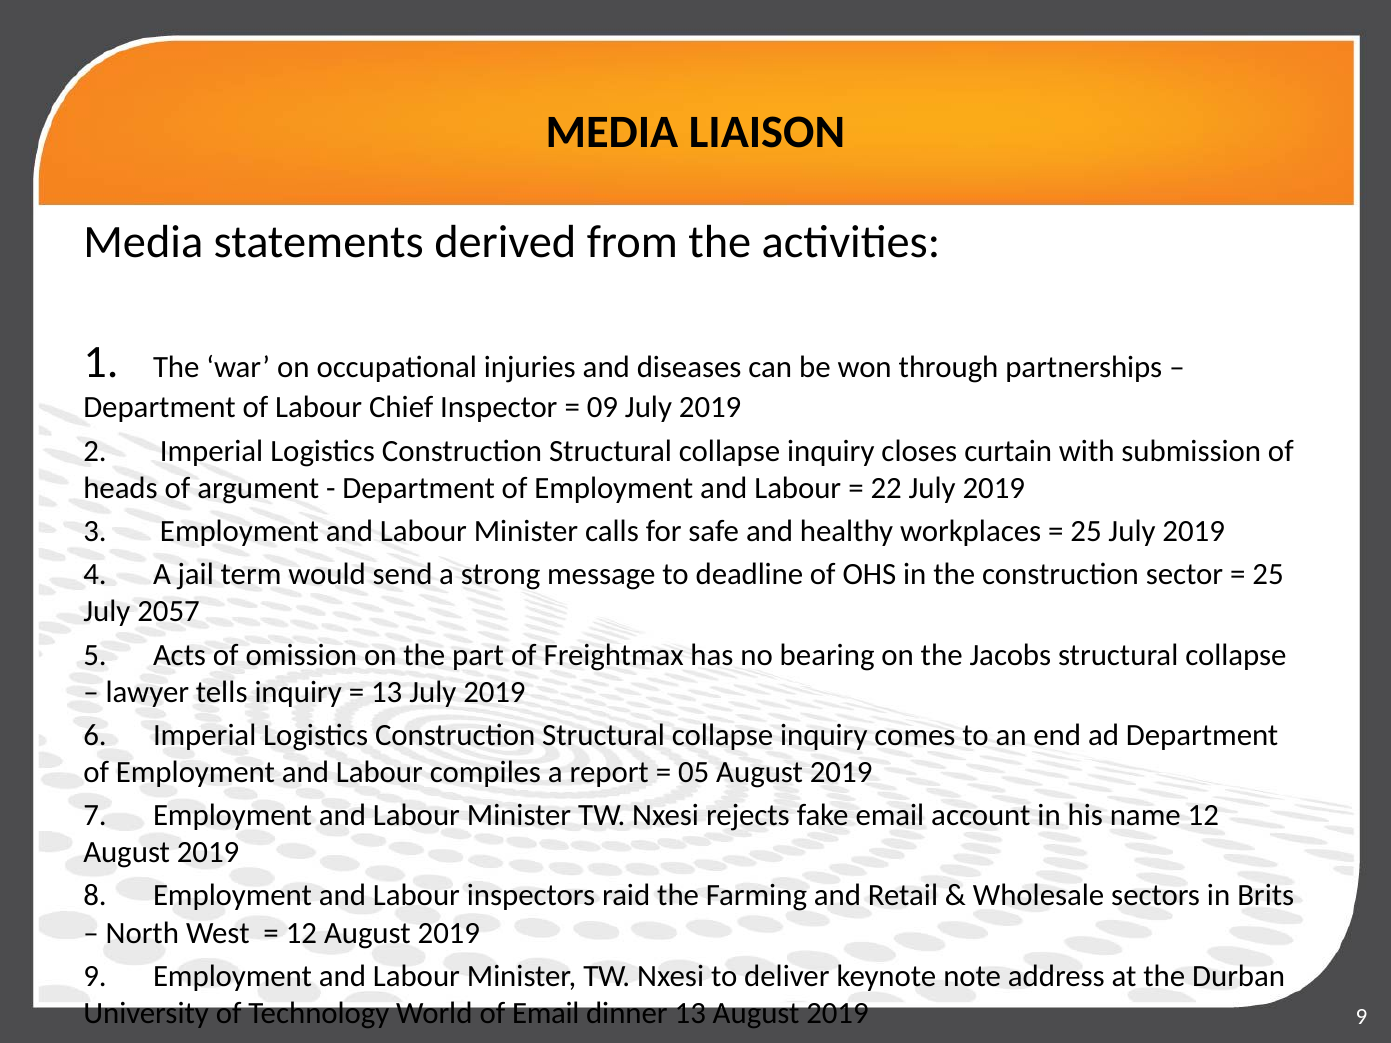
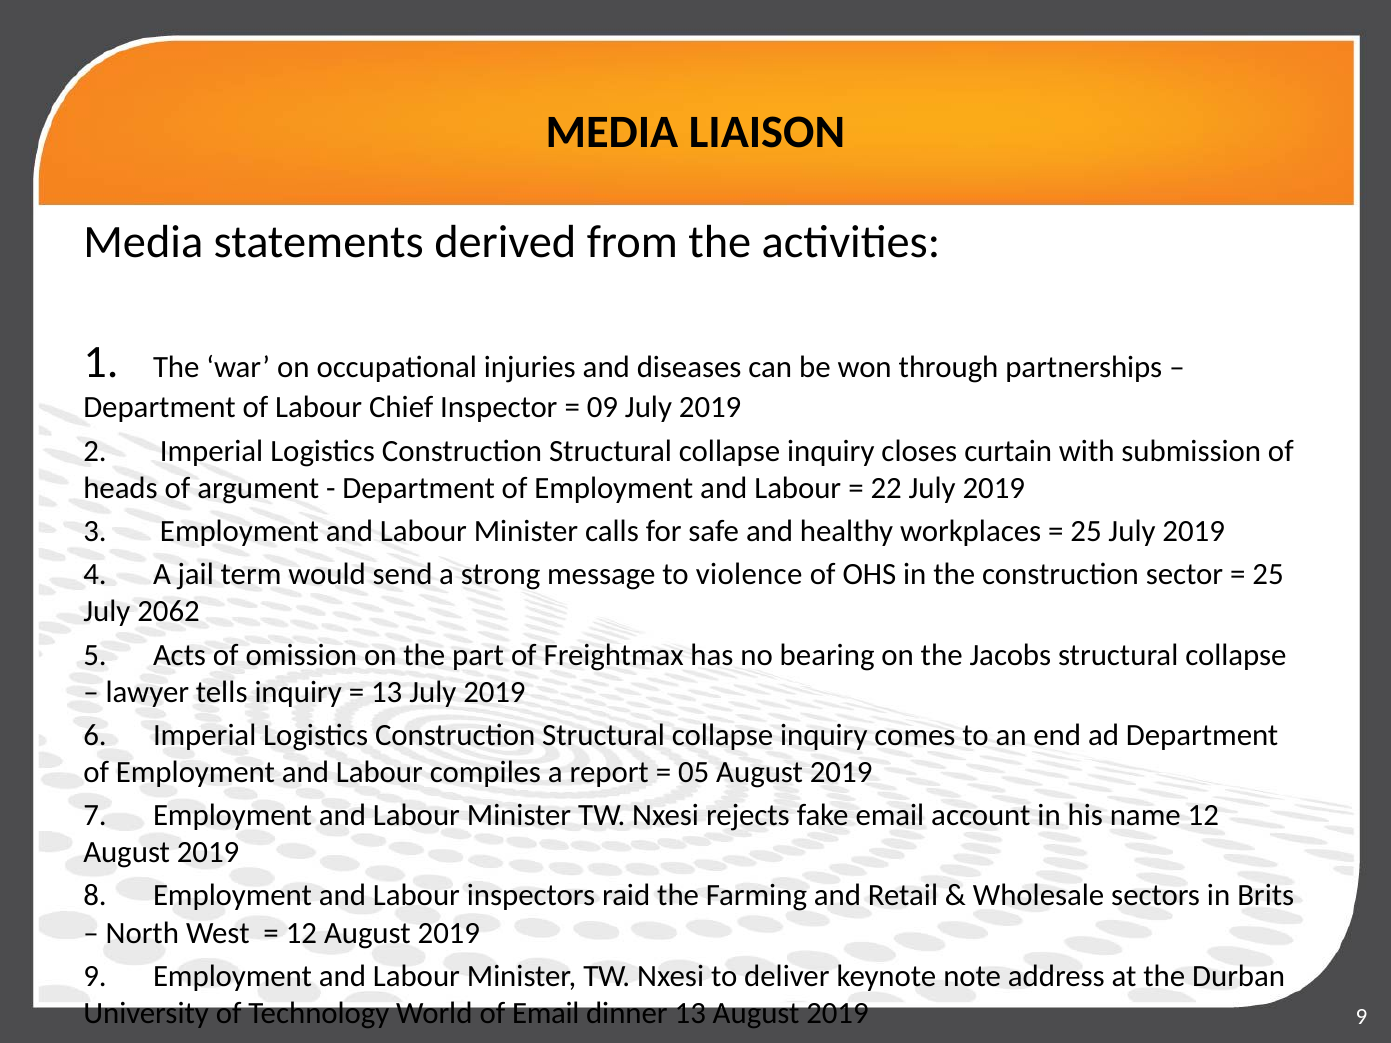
deadline: deadline -> violence (749, 575)
2057: 2057 -> 2062 (169, 612)
